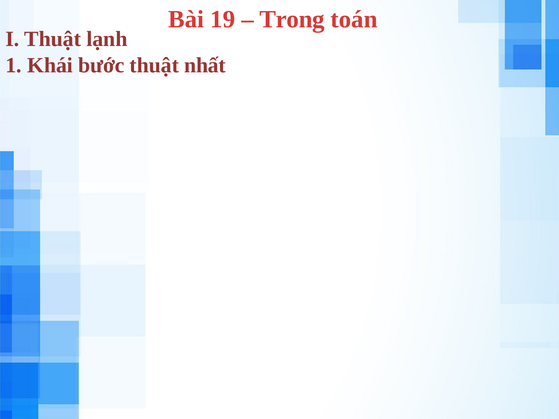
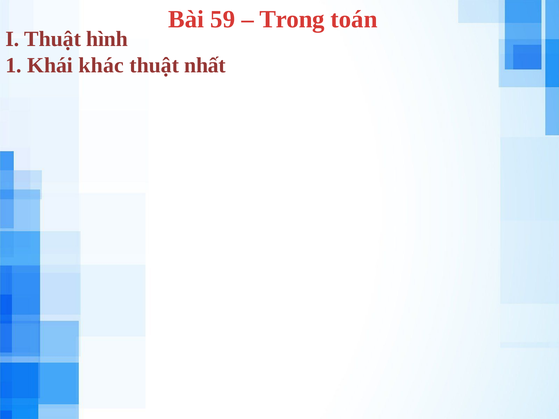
19: 19 -> 59 (223, 19)
lạnh: lạnh -> hình (107, 39)
bước: bước -> khác (101, 65)
